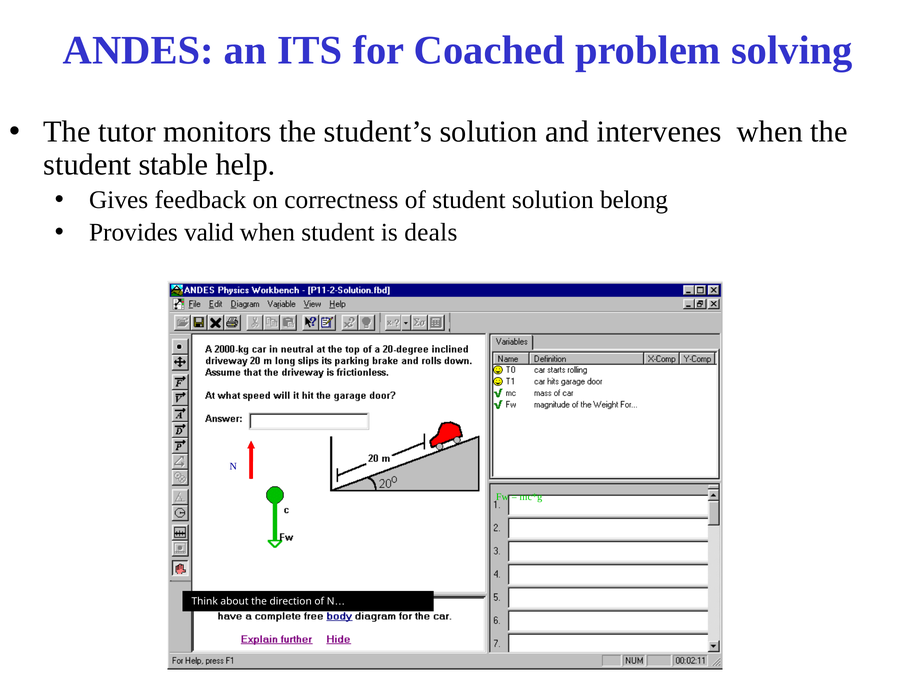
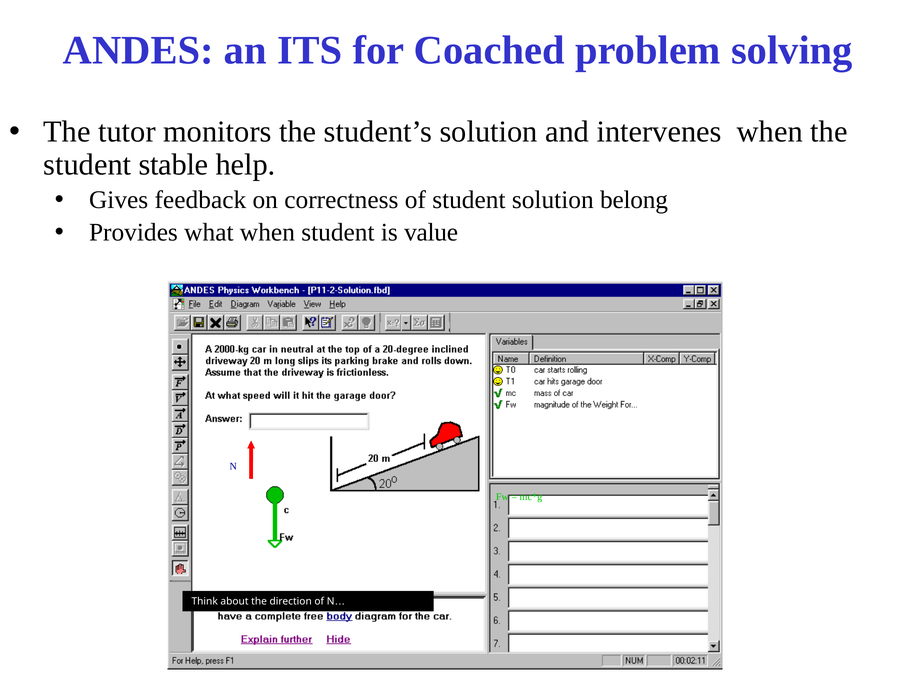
valid: valid -> what (209, 232)
deals: deals -> value (431, 232)
